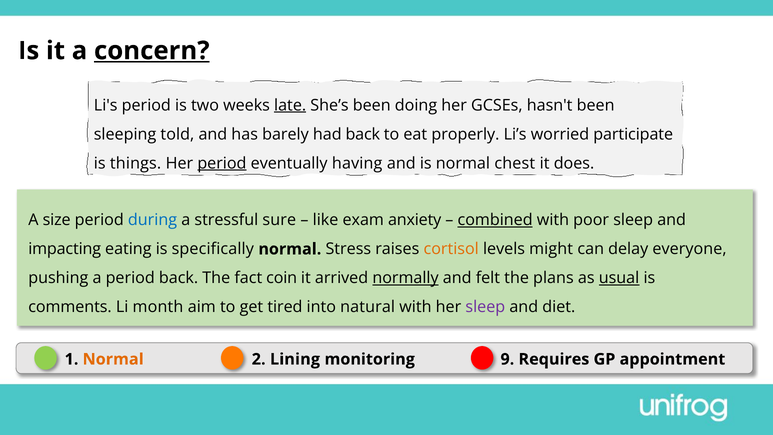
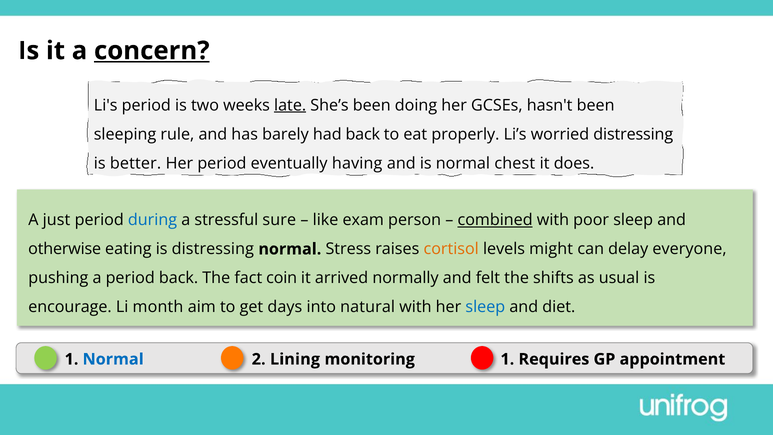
told: told -> rule (177, 134)
worried participate: participate -> distressing (633, 134)
things: things -> better (136, 163)
period underline: present -> none (222, 163)
size: size -> just (56, 220)
anxiety: anxiety -> person (415, 220)
impacting: impacting -> otherwise (65, 249)
is specifically: specifically -> distressing (213, 249)
normally underline: present -> none (406, 278)
plans: plans -> shifts (553, 278)
usual underline: present -> none (619, 278)
comments: comments -> encourage (70, 307)
tired: tired -> days (285, 307)
sleep colour: purple -> blue (485, 307)
Normal colour: orange -> blue (113, 359)
monitoring 9: 9 -> 1 (507, 359)
